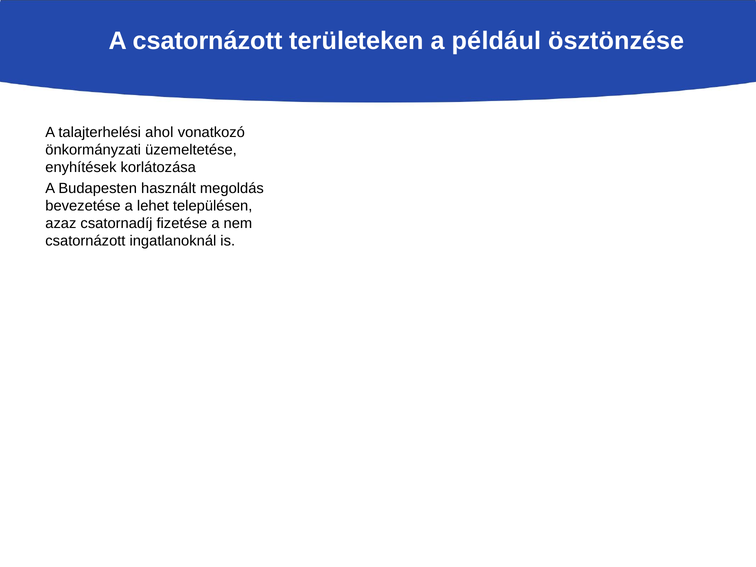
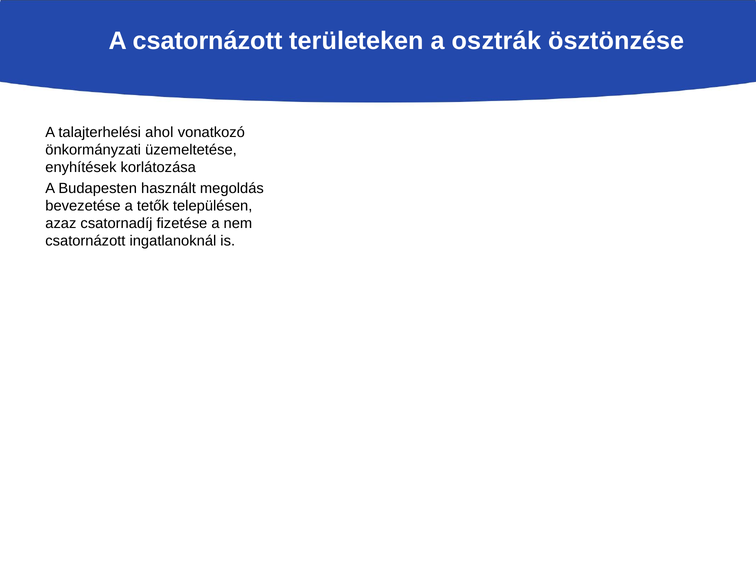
például: például -> osztrák (496, 41)
lehet: lehet -> tetők (153, 206)
